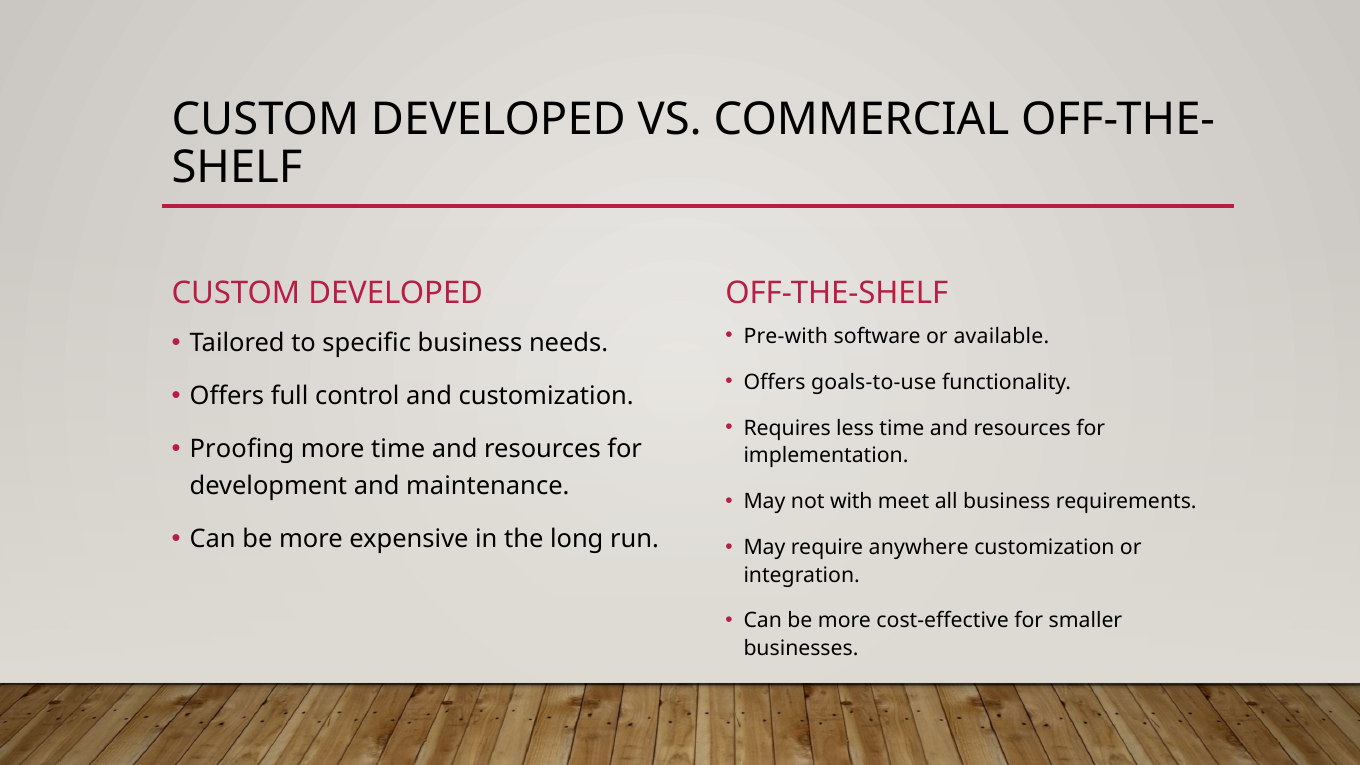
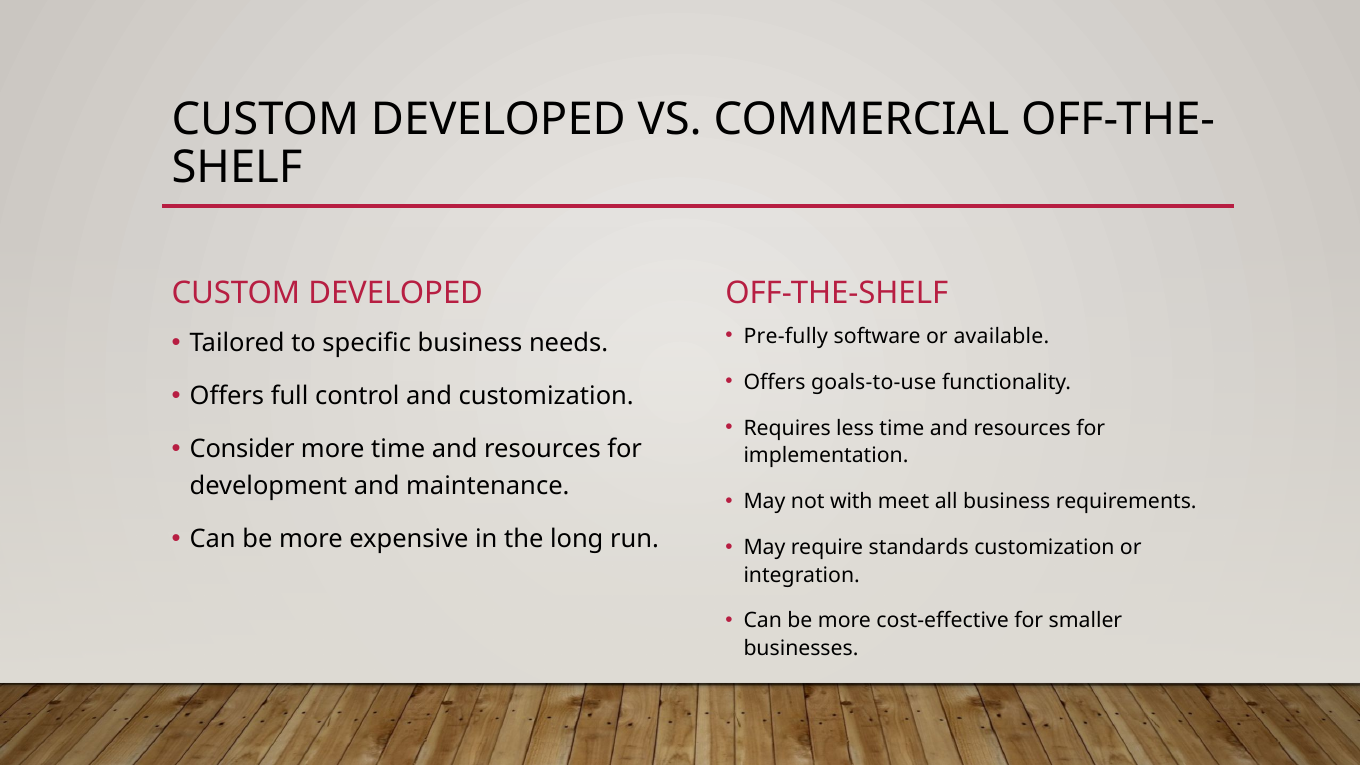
Pre-with: Pre-with -> Pre-fully (786, 336)
Proofing: Proofing -> Consider (242, 449)
anywhere: anywhere -> standards (919, 547)
